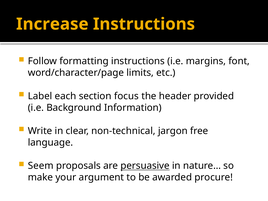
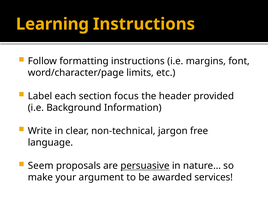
Increase: Increase -> Learning (52, 24)
procure: procure -> services (214, 177)
